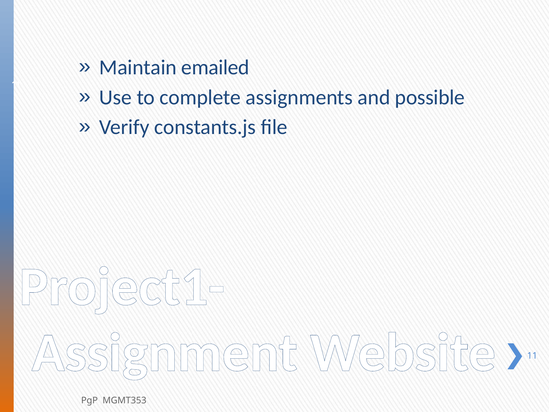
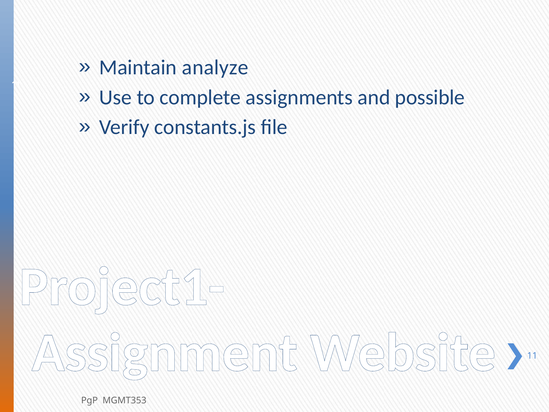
emailed: emailed -> analyze (215, 67)
